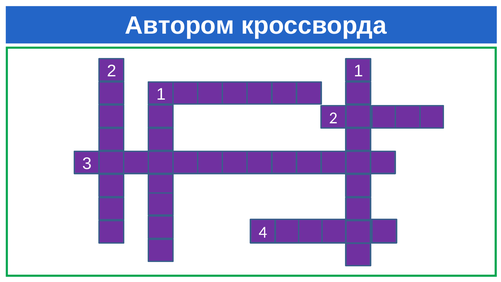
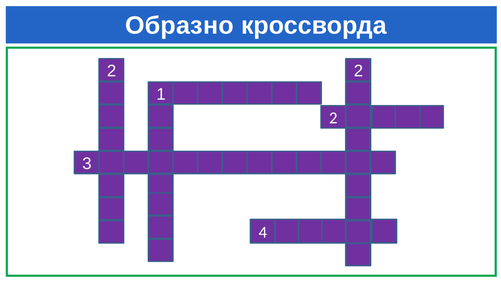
Автором: Автором -> Образно (179, 26)
1: 1 -> 2 (358, 71)
